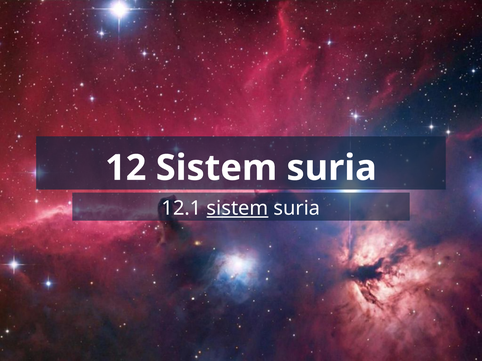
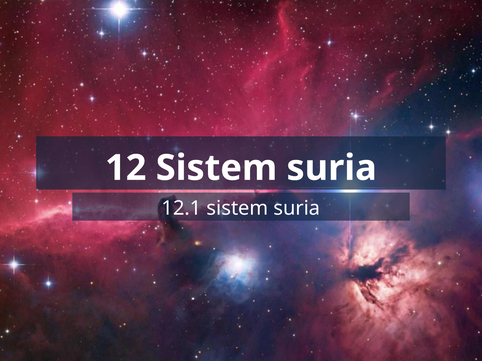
sistem underline: present -> none (237, 209)
